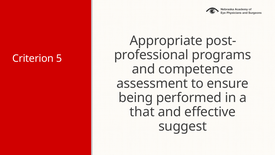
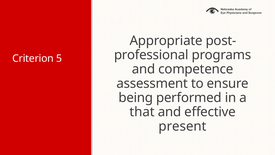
suggest: suggest -> present (183, 126)
